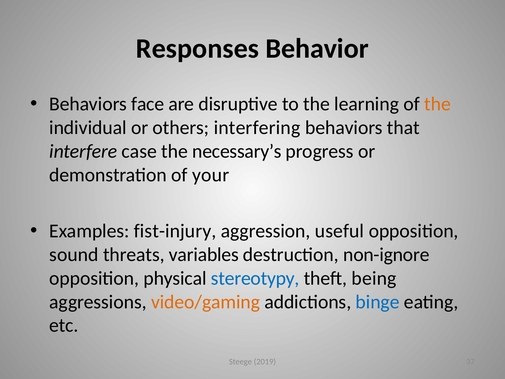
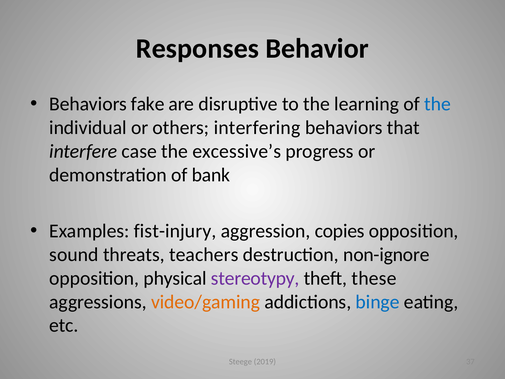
face: face -> fake (148, 104)
the colour: orange -> blue (437, 104)
necessary’s: necessary’s -> excessive’s (237, 151)
your: your -> bank (211, 175)
useful: useful -> copies (340, 231)
variables: variables -> teachers (204, 255)
stereotypy colour: blue -> purple (255, 278)
being: being -> these (374, 278)
